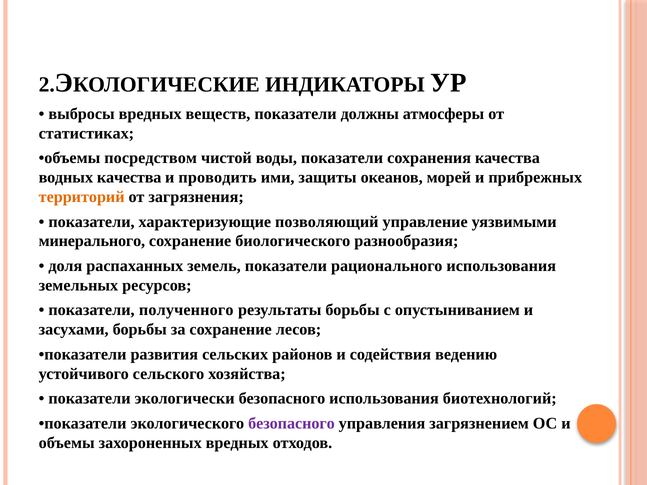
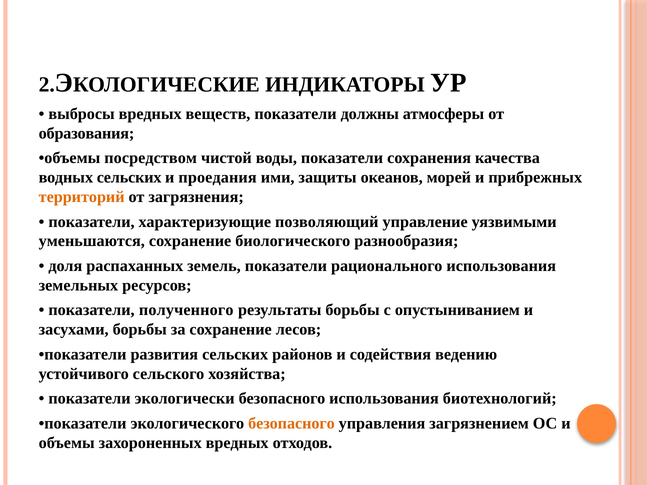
статистиках: статистиках -> образования (86, 133)
водных качества: качества -> сельских (129, 178)
проводить: проводить -> проедания (218, 178)
минерального: минерального -> уменьшаются (92, 241)
безопасного colour: purple -> orange (291, 424)
